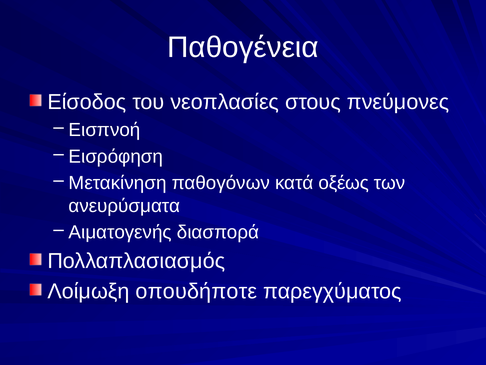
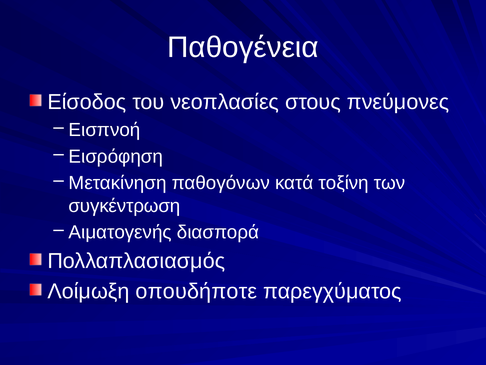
οξέως: οξέως -> τοξίνη (344, 183)
ανευρύσματα: ανευρύσματα -> συγκέντρωση (125, 206)
